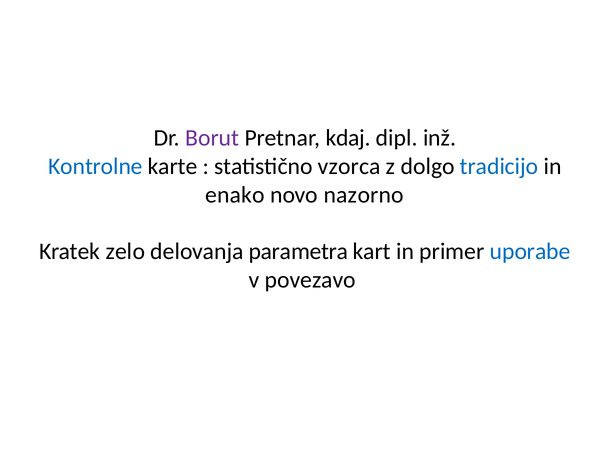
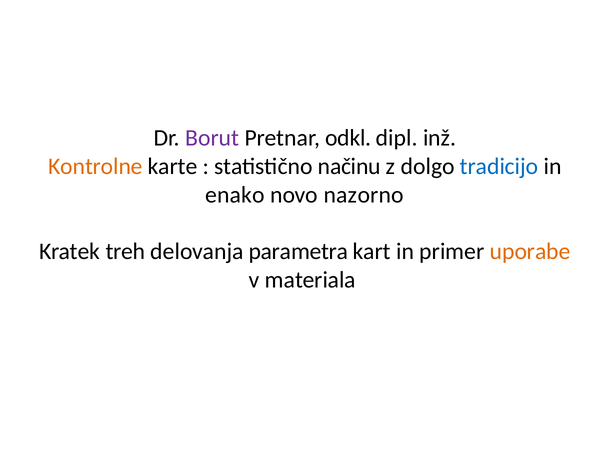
kdaj: kdaj -> odkl (348, 138)
Kontrolne colour: blue -> orange (95, 167)
vzorca: vzorca -> načinu (349, 167)
zelo: zelo -> treh (125, 252)
uporabe colour: blue -> orange (530, 252)
povezavo: povezavo -> materiala (310, 280)
